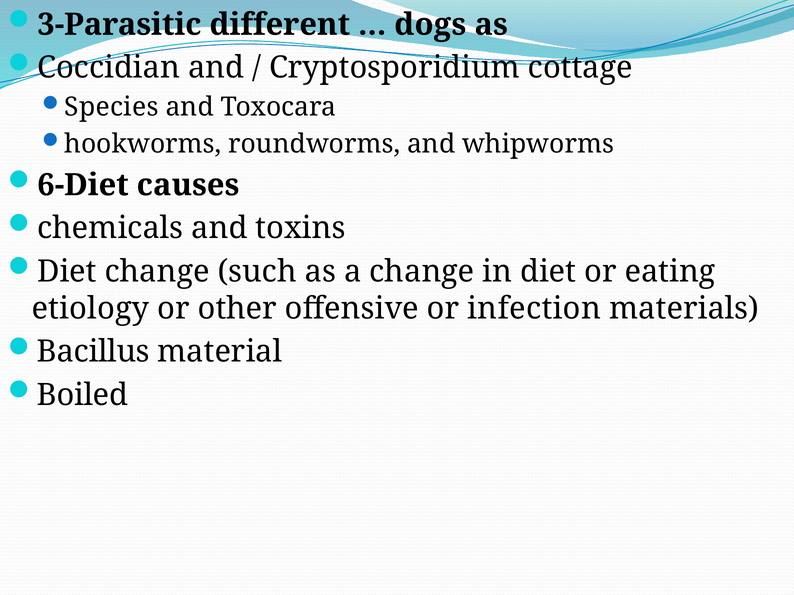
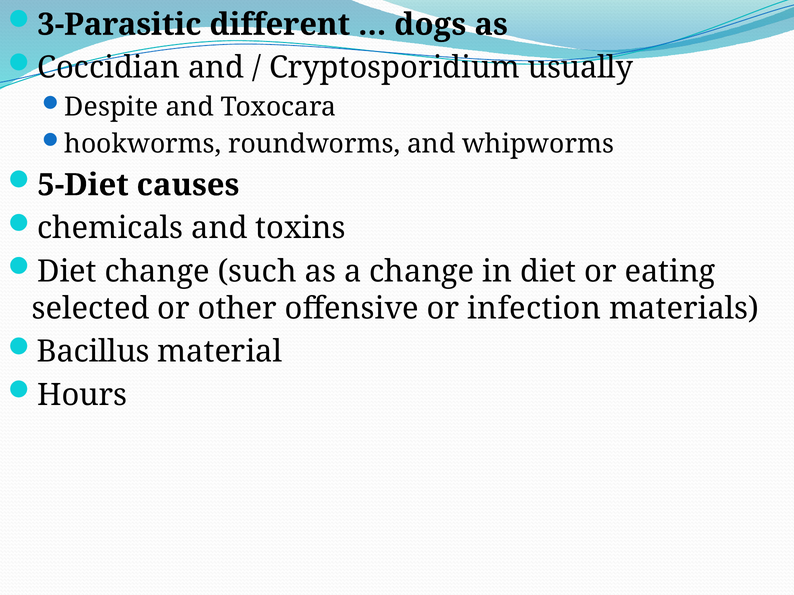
cottage: cottage -> usually (580, 68)
Species: Species -> Despite (112, 107)
6-Diet: 6-Diet -> 5-Diet (83, 185)
etiology: etiology -> selected (91, 309)
Boiled: Boiled -> Hours (82, 395)
